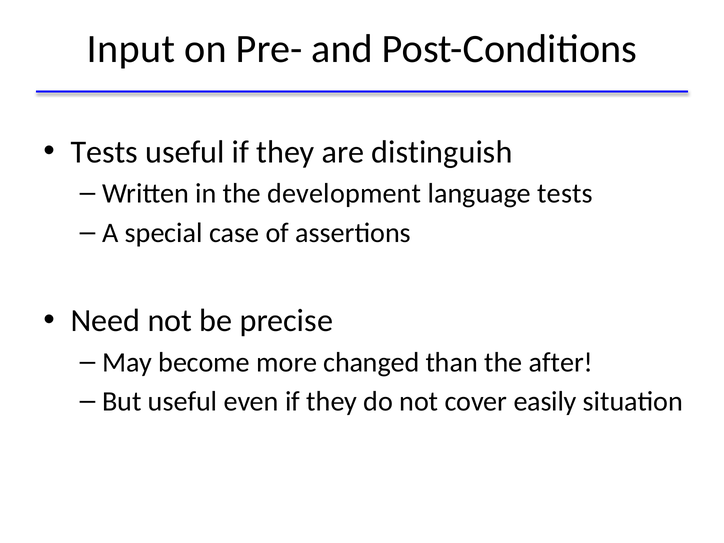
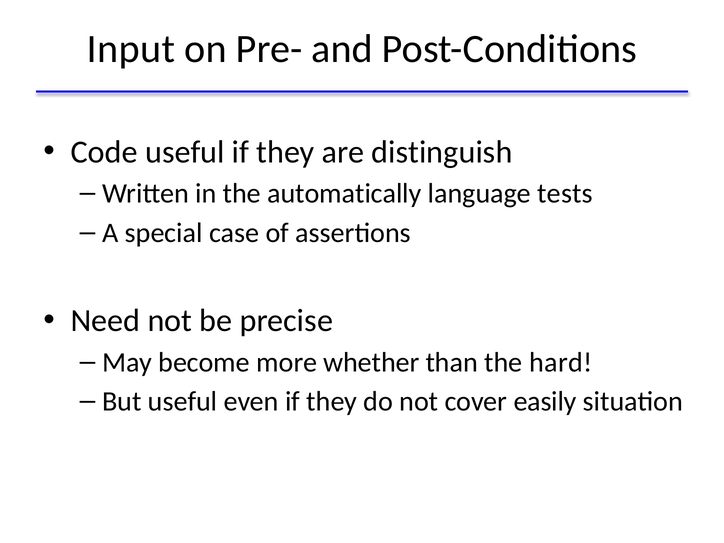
Tests: Tests -> Code (104, 152)
development: development -> automatically (344, 193)
changed: changed -> whether (371, 362)
after: after -> hard (561, 362)
